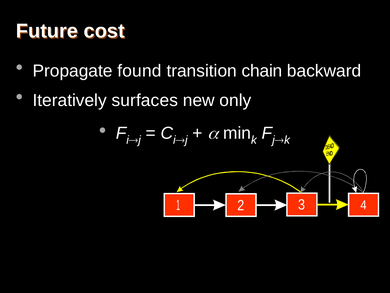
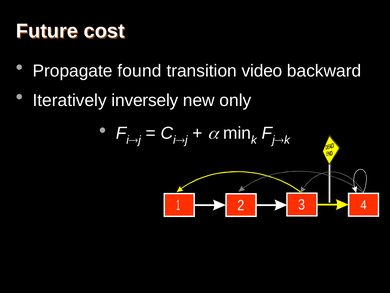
chain: chain -> video (262, 71)
surfaces: surfaces -> inversely (145, 100)
